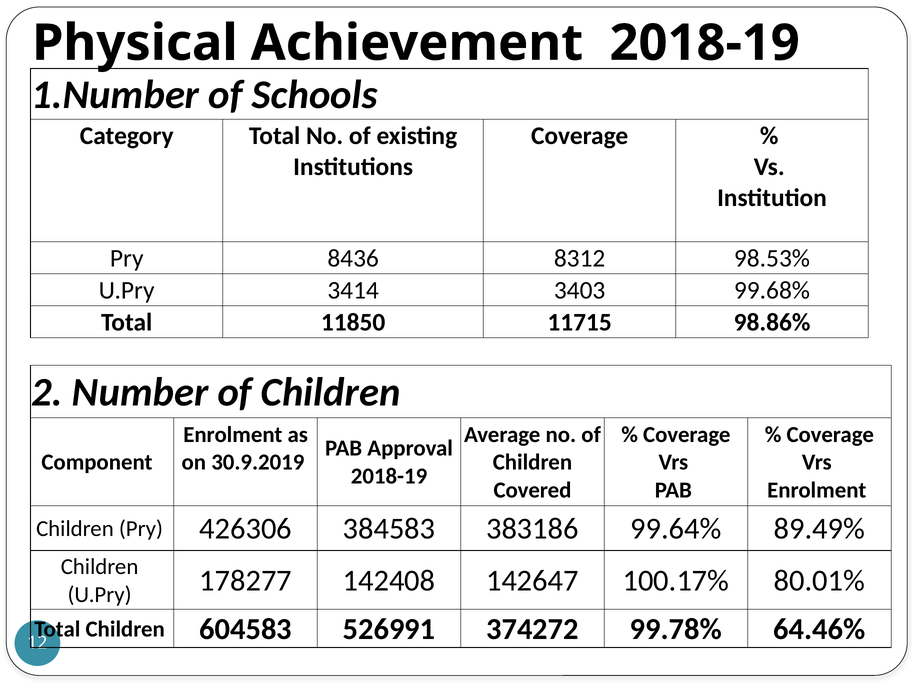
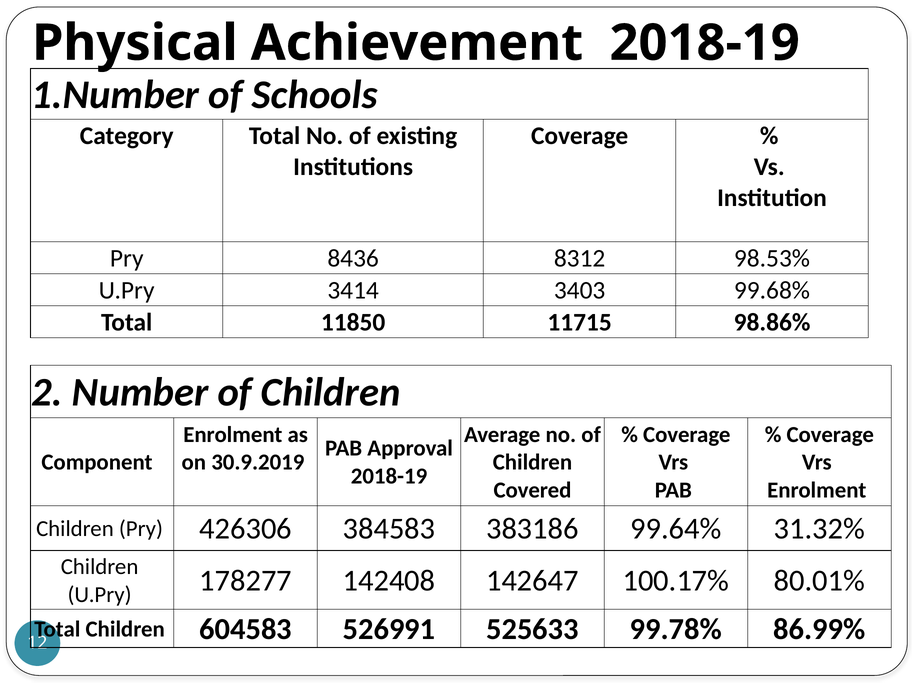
89.49%: 89.49% -> 31.32% (819, 529)
374272: 374272 -> 525633 (532, 630)
64.46%: 64.46% -> 86.99% (819, 630)
